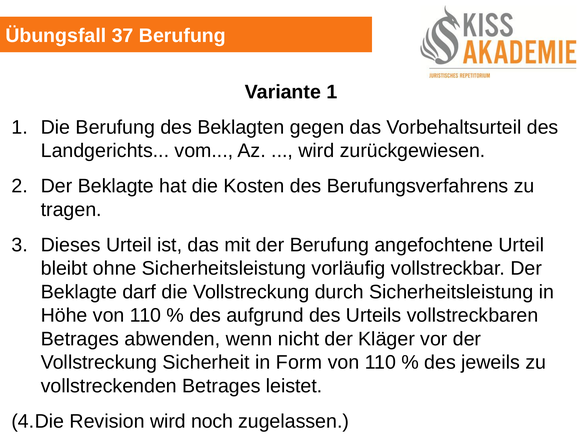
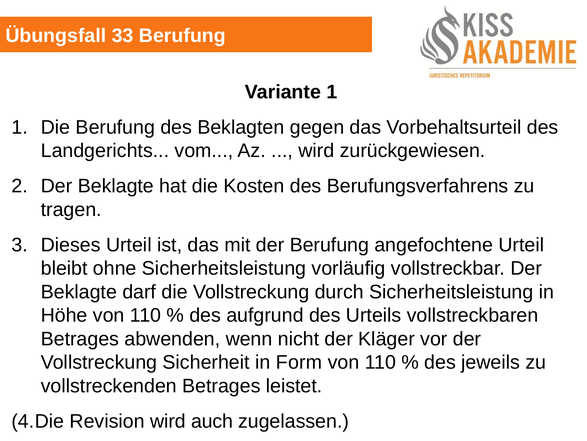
37: 37 -> 33 (123, 36)
noch: noch -> auch (212, 421)
